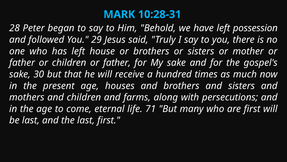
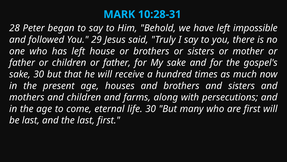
possession: possession -> impossible (255, 28)
life 71: 71 -> 30 (151, 109)
